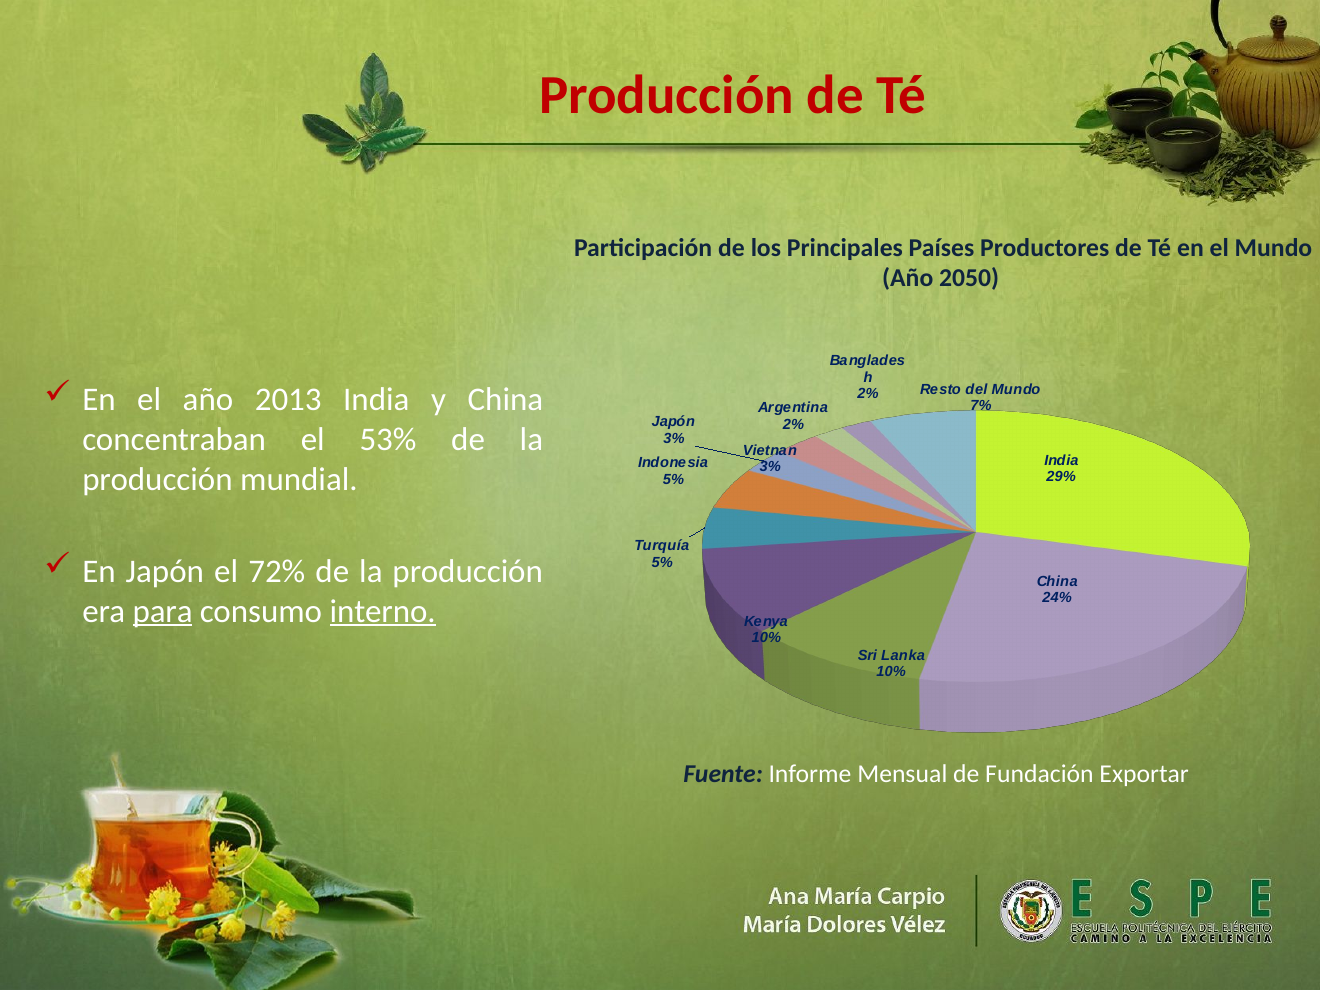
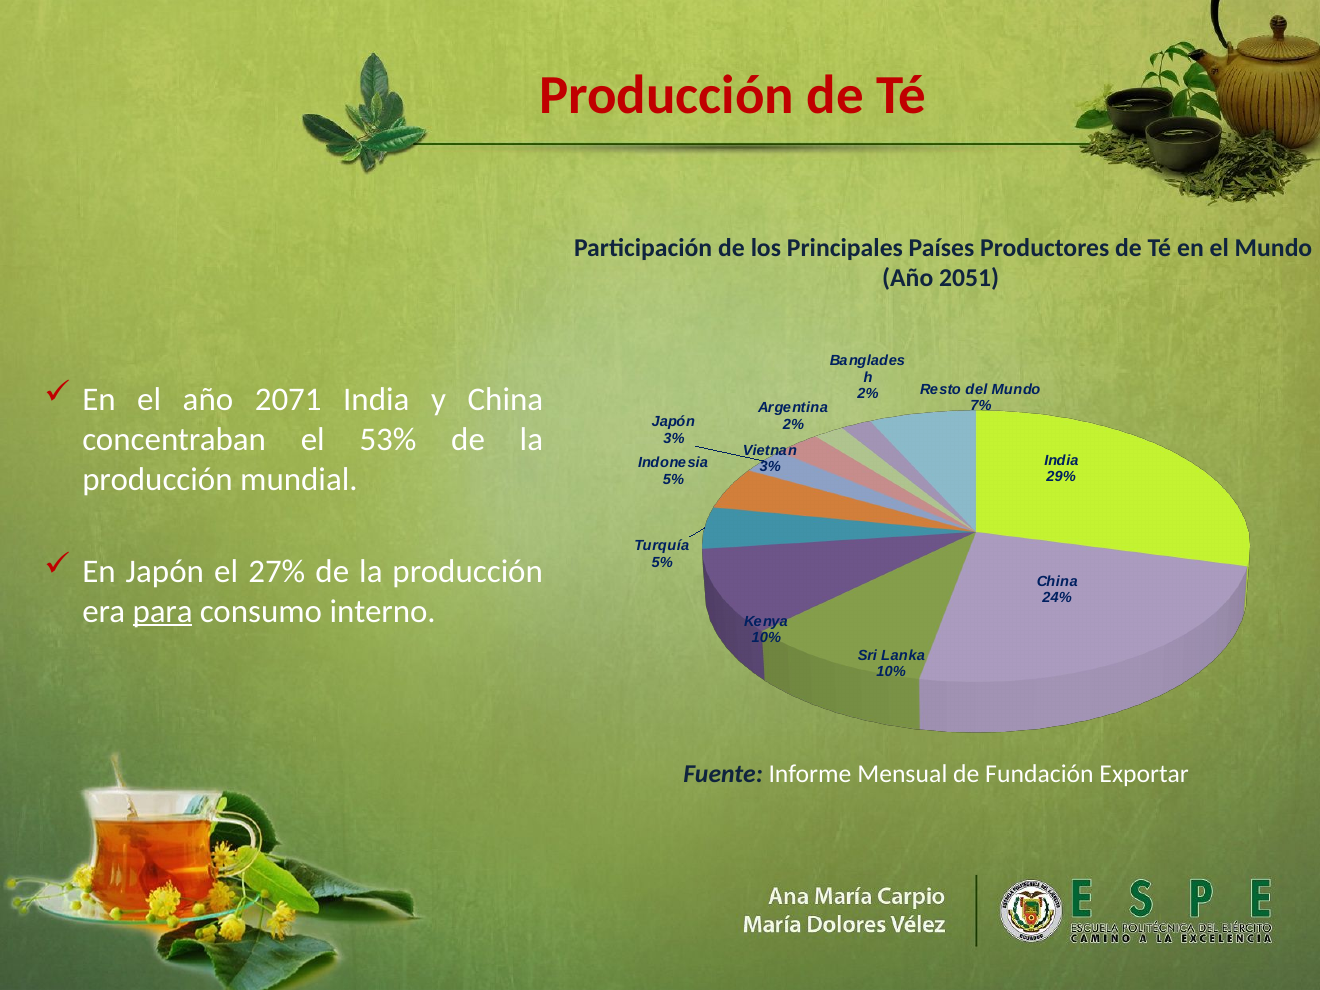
2050: 2050 -> 2051 (969, 278)
2013: 2013 -> 2071 (288, 400)
72%: 72% -> 27% (277, 572)
interno underline: present -> none (383, 611)
